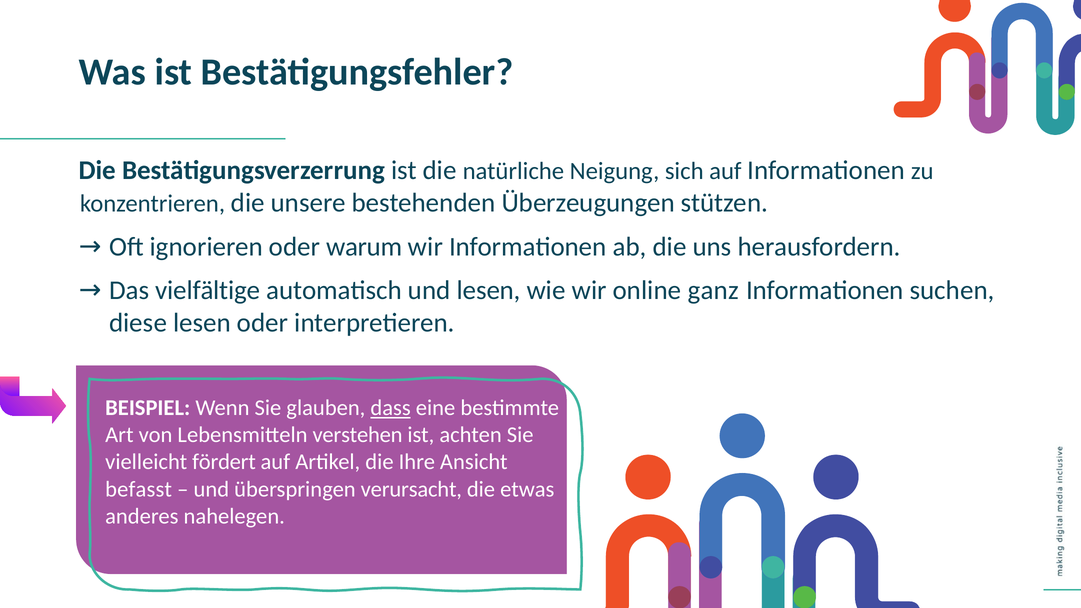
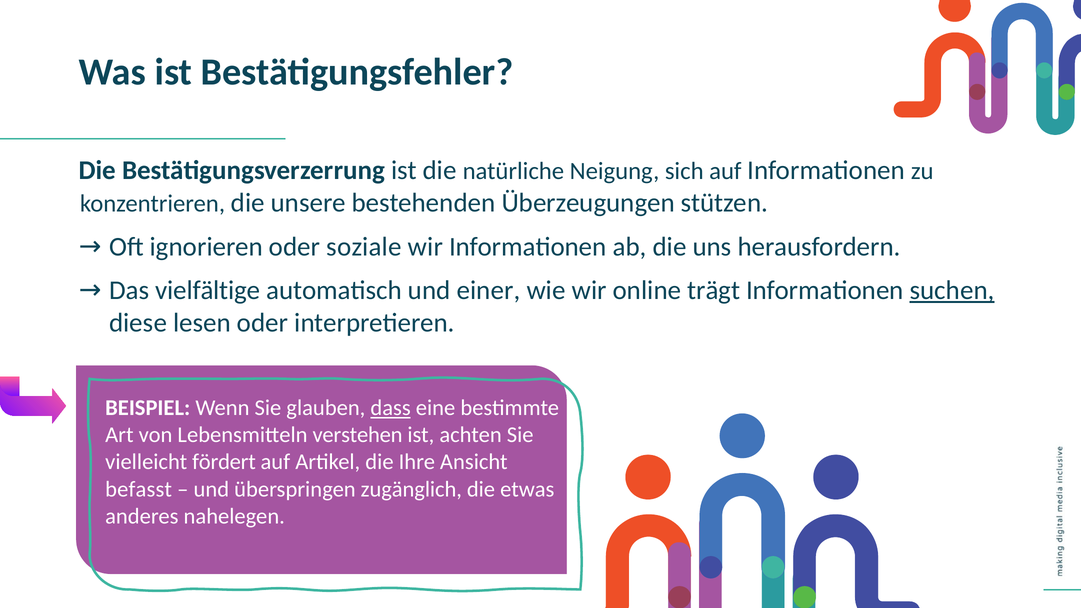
warum: warum -> soziale (364, 247)
und lesen: lesen -> einer (489, 290)
ganz: ganz -> trägt (714, 290)
suchen underline: none -> present (952, 290)
verursacht: verursacht -> zugänglich (411, 489)
